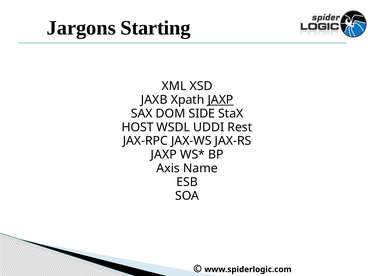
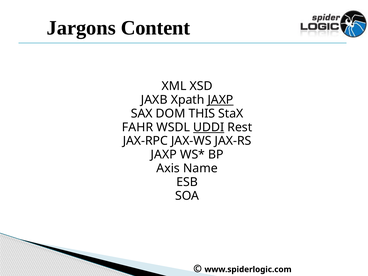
Starting: Starting -> Content (155, 28)
SIDE: SIDE -> THIS (202, 114)
HOST: HOST -> FAHR (138, 127)
UDDI underline: none -> present (209, 127)
